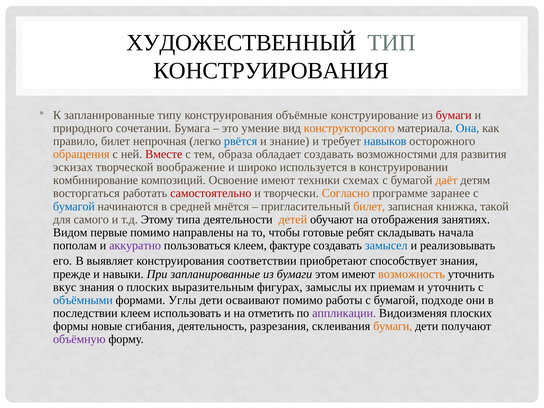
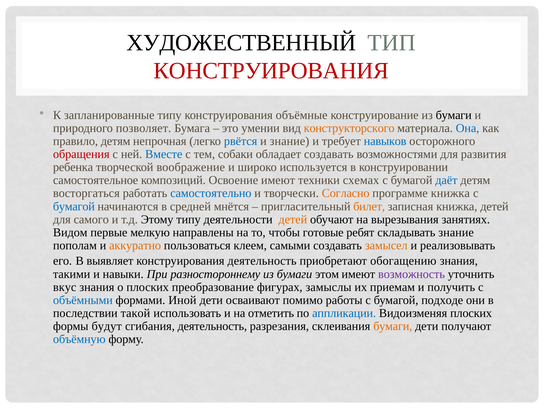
КОНСТРУИРОВАНИЯ colour: black -> red (271, 71)
бумаги colour: red -> black (454, 115)
сочетании: сочетании -> позволяет (144, 128)
умение: умение -> умении (260, 128)
правило билет: билет -> детям (116, 141)
обращения colour: orange -> red (81, 154)
Вместе colour: red -> blue (164, 154)
образа: образа -> собаки (235, 154)
эскизах: эскизах -> ребенка (73, 167)
комбинирование: комбинирование -> самостоятельное (96, 180)
даёт colour: orange -> blue (446, 180)
самостоятельно colour: red -> blue (211, 193)
программе заранее: заранее -> книжка (450, 193)
книжка такой: такой -> детей (494, 206)
Этому типа: типа -> типу (189, 219)
отображения: отображения -> вырезывания (405, 219)
первые помимо: помимо -> мелкую (150, 232)
складывать начала: начала -> знание (456, 232)
аккуратно colour: purple -> orange (135, 246)
фактуре: фактуре -> самыми (290, 246)
замысел colour: blue -> orange (386, 246)
конструирования соответствии: соответствии -> деятельность (262, 261)
способствует: способствует -> обогащению (403, 261)
прежде: прежде -> такими (72, 274)
При запланированные: запланированные -> разностороннему (215, 274)
возможность colour: orange -> purple (411, 274)
выразительным: выразительным -> преобразование (213, 287)
и уточнить: уточнить -> получить (451, 287)
Углы: Углы -> Иной (182, 300)
последствии клеем: клеем -> такой (135, 313)
аппликации colour: purple -> blue (344, 313)
новые: новые -> будут (107, 326)
объёмную colour: purple -> blue (79, 339)
